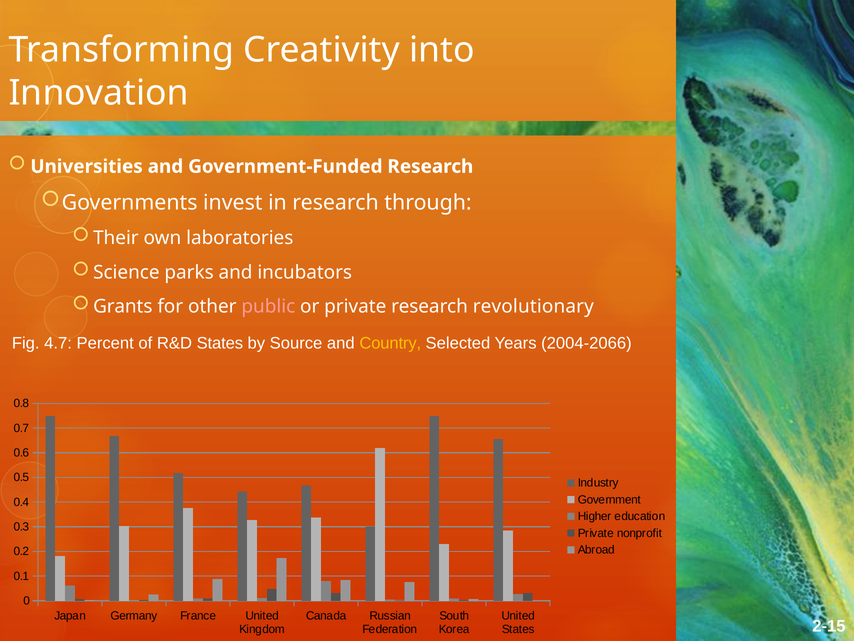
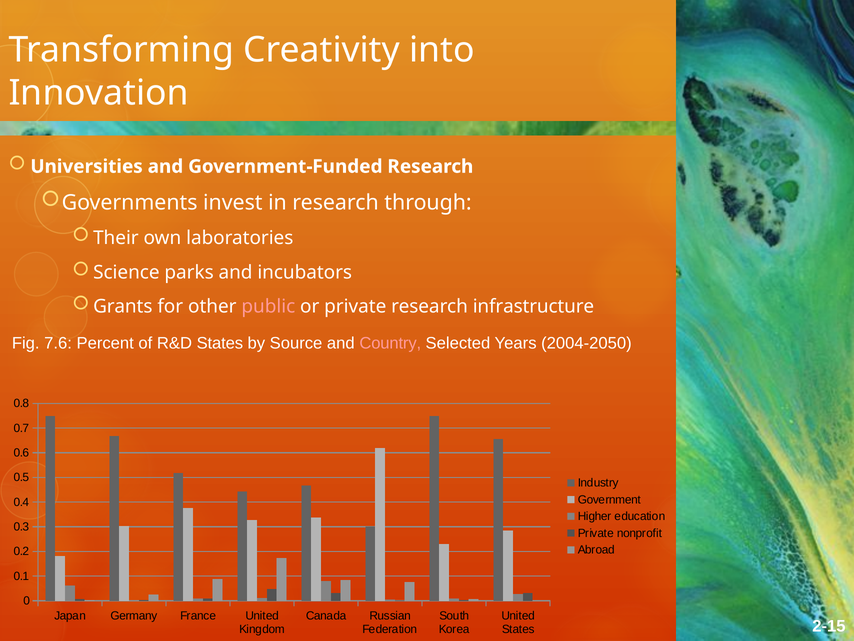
revolutionary: revolutionary -> infrastructure (533, 306)
4.7: 4.7 -> 7.6 (58, 343)
Country colour: yellow -> pink (390, 343)
2004-2066: 2004-2066 -> 2004-2050 (586, 343)
